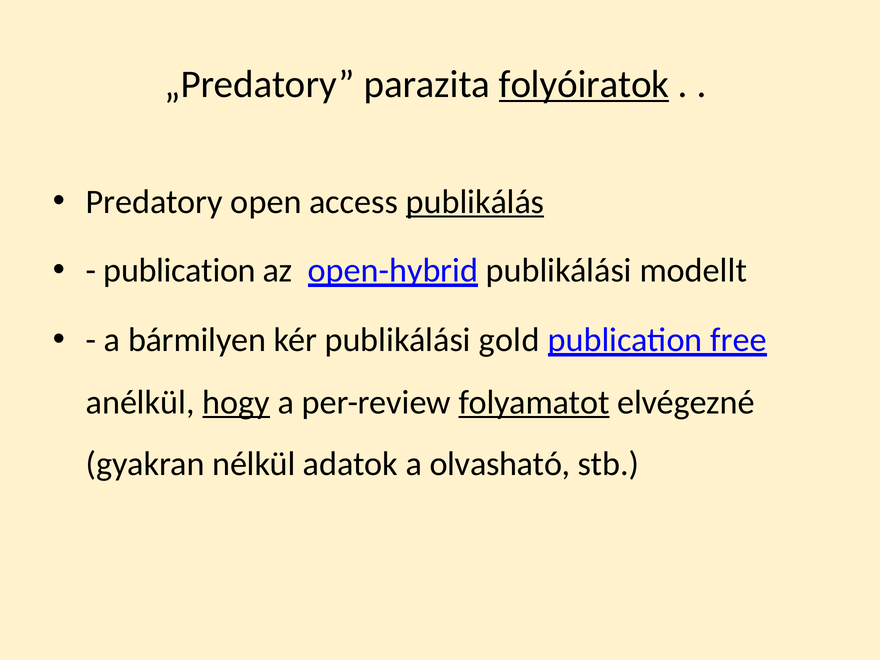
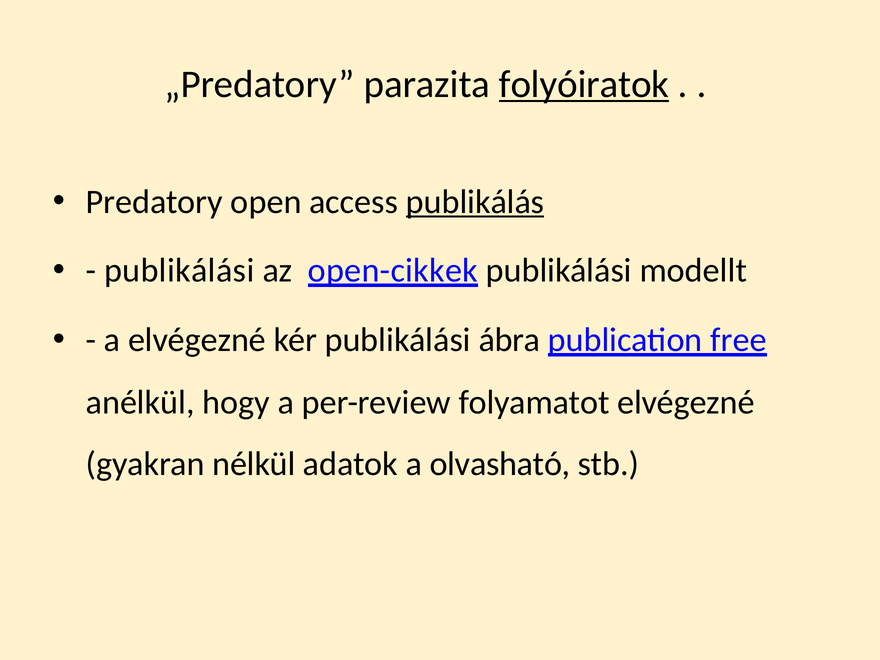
publication: publication -> publikálási (179, 270)
open-hybrid: open-hybrid -> open-cikkek (393, 270)
a bármilyen: bármilyen -> elvégezné (197, 340)
gold: gold -> ábra (509, 340)
hogy underline: present -> none (236, 402)
folyamatot underline: present -> none (534, 402)
